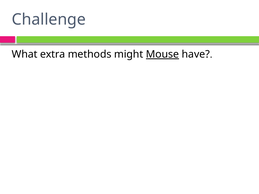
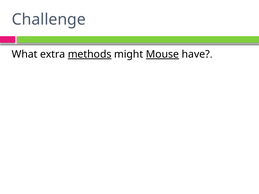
methods underline: none -> present (90, 54)
